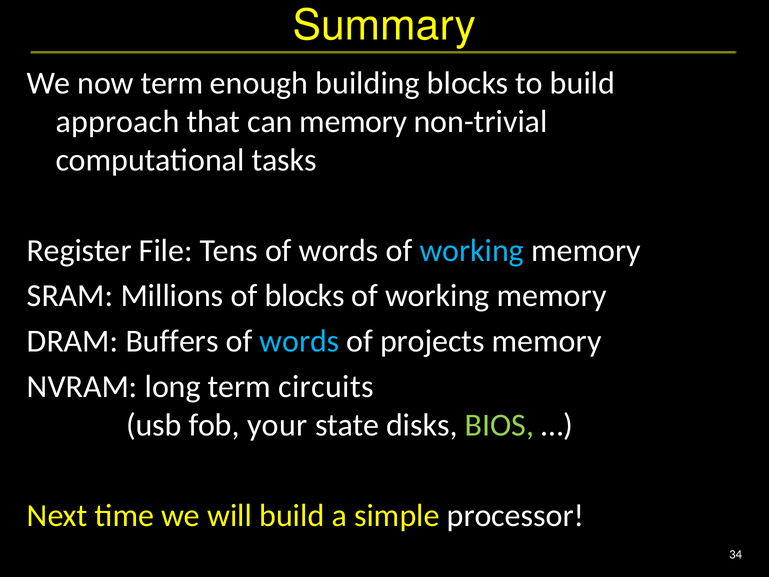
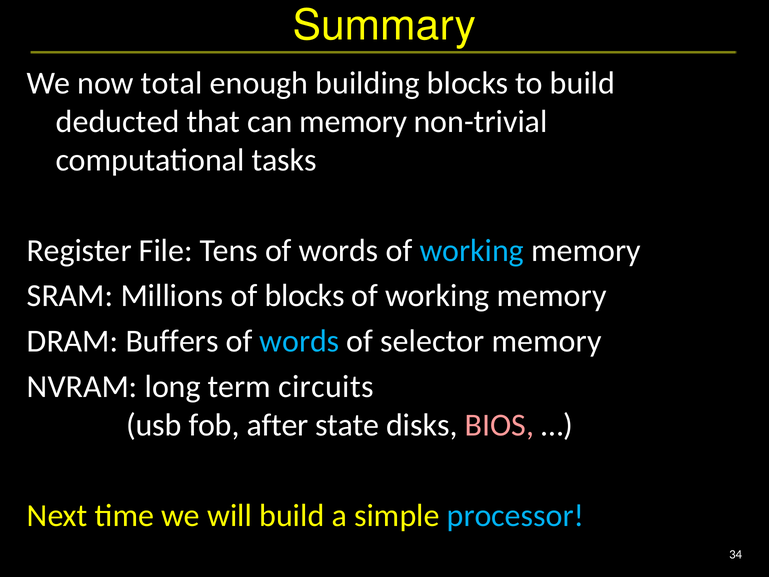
now term: term -> total (172, 83)
approach: approach -> deducted (118, 121)
projects: projects -> selector (432, 341)
your: your -> after (278, 425)
BIOS colour: light green -> pink (499, 425)
processor colour: white -> light blue (515, 515)
